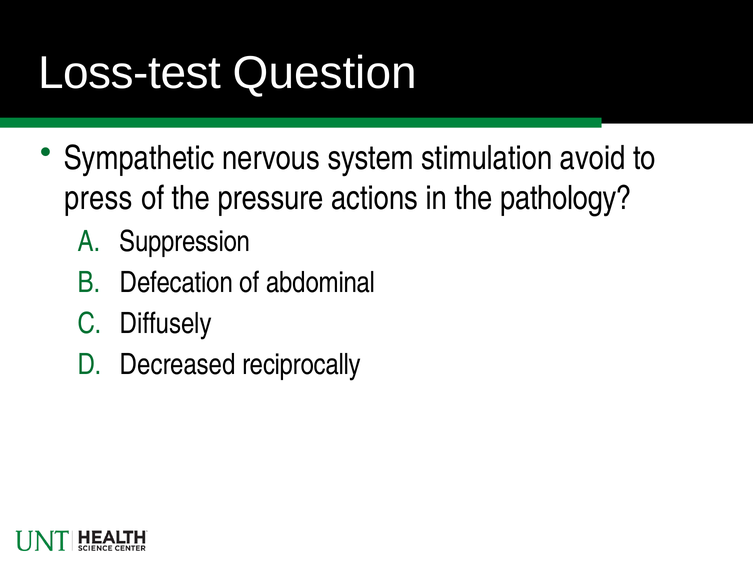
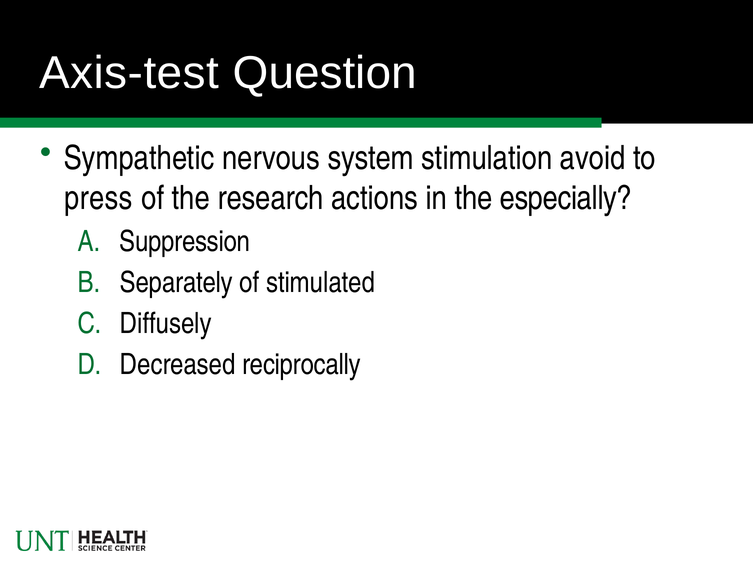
Loss-test: Loss-test -> Axis-test (129, 73)
pressure: pressure -> research (271, 198)
pathology: pathology -> especially (566, 198)
Defecation: Defecation -> Separately (176, 282)
abdominal: abdominal -> stimulated (321, 282)
